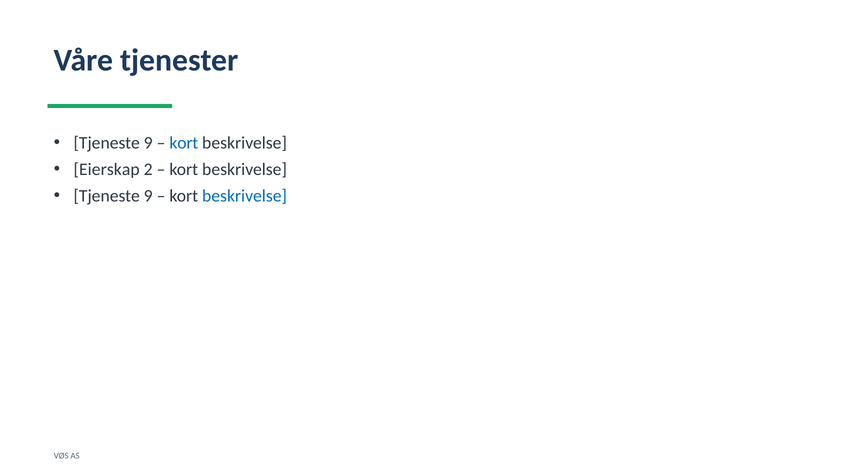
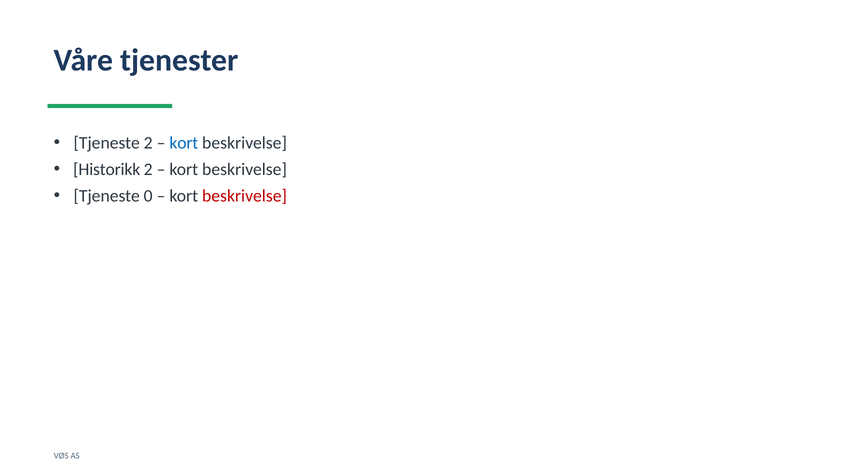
9: 9 -> 2 (148, 143)
Eierskap: Eierskap -> Historikk (107, 170)
9: 9 -> 0 (148, 196)
beskrivelse colour: blue -> red (245, 196)
